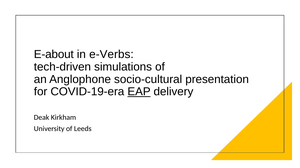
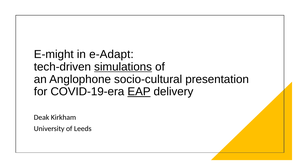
E-about: E-about -> E-might (54, 55)
e-Verbs: e-Verbs -> e-Adapt (111, 55)
simulations underline: none -> present (123, 67)
